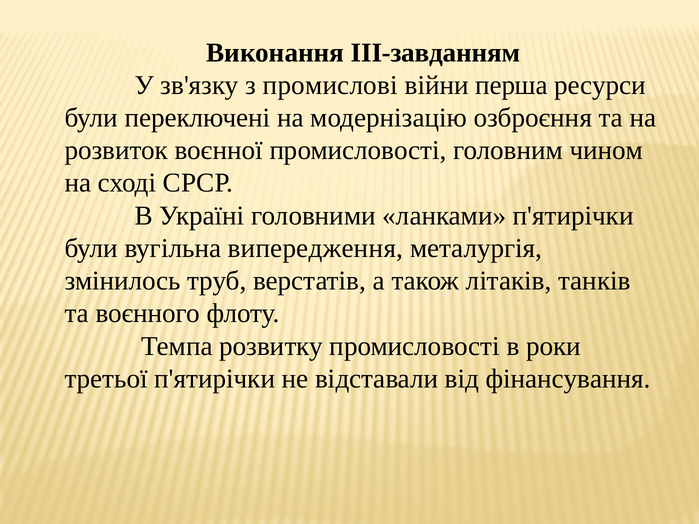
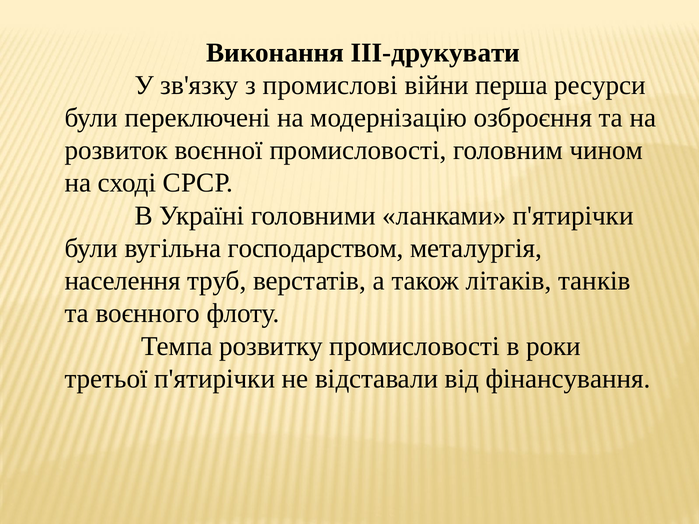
ІІІ-завданням: ІІІ-завданням -> ІІІ-друкувати (435, 53)
випередження: випередження -> господарством (316, 248)
змінилось: змінилось -> населення (123, 281)
